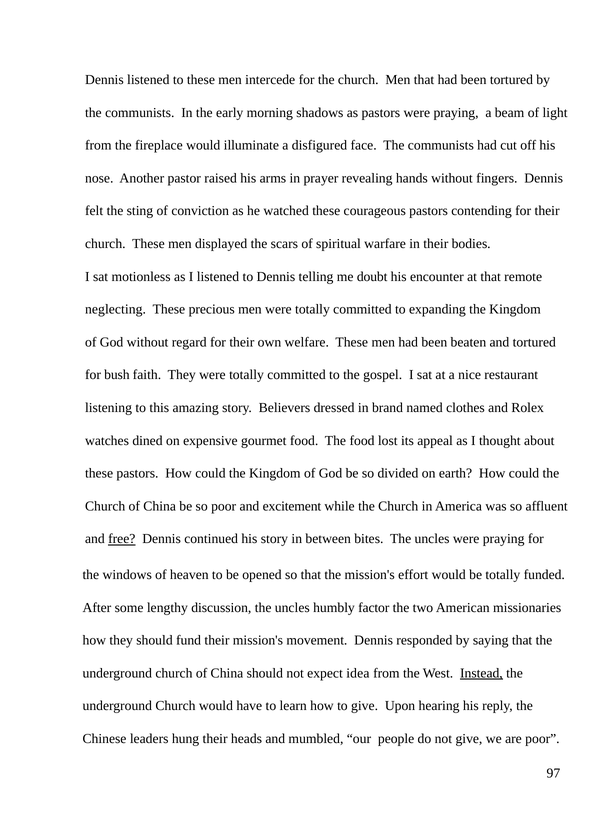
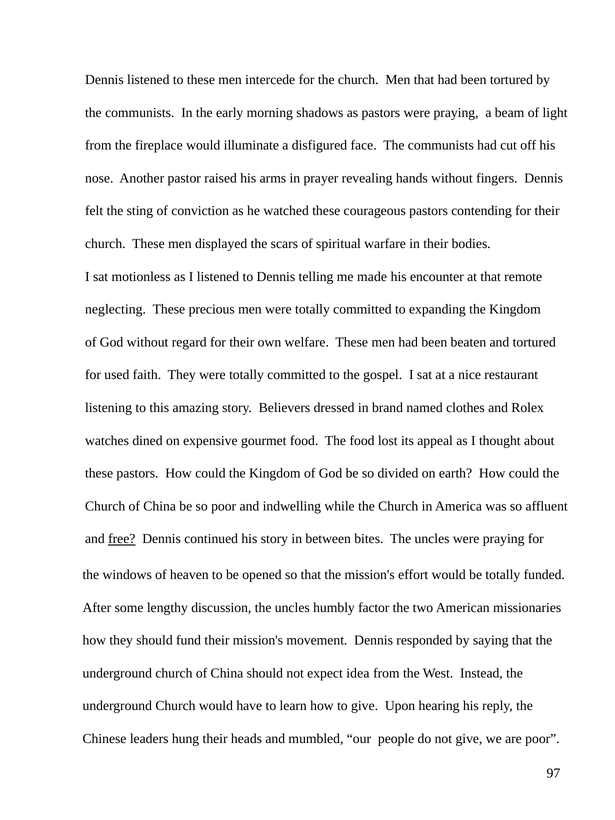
doubt: doubt -> made (372, 277)
bush: bush -> used (117, 375)
excitement: excitement -> indwelling (292, 506)
Instead underline: present -> none (481, 673)
